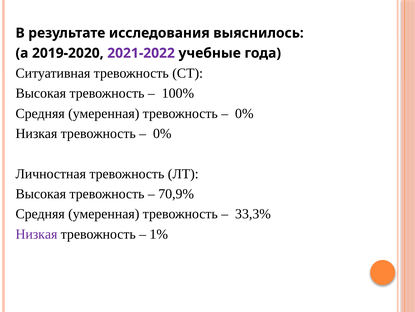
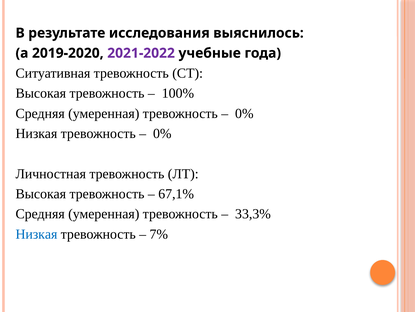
70,9%: 70,9% -> 67,1% (176, 193)
Низкая colour: purple -> blue (36, 234)
1%: 1% -> 7% (159, 234)
